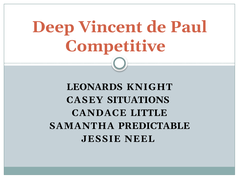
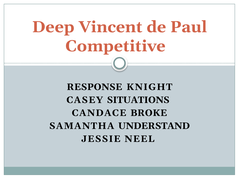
LEONARDS: LEONARDS -> RESPONSE (94, 87)
LITTLE: LITTLE -> BROKE (149, 113)
PREDICTABLE: PREDICTABLE -> UNDERSTAND (154, 126)
